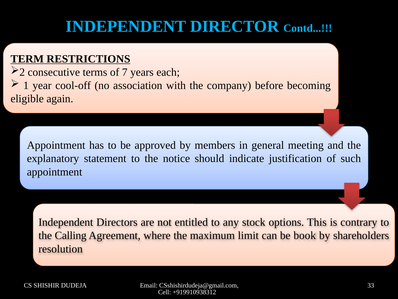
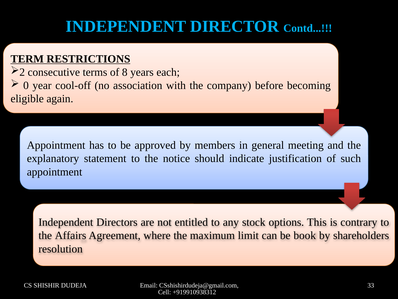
7: 7 -> 8 (125, 72)
1: 1 -> 0 (26, 85)
Calling: Calling -> Affairs (71, 235)
